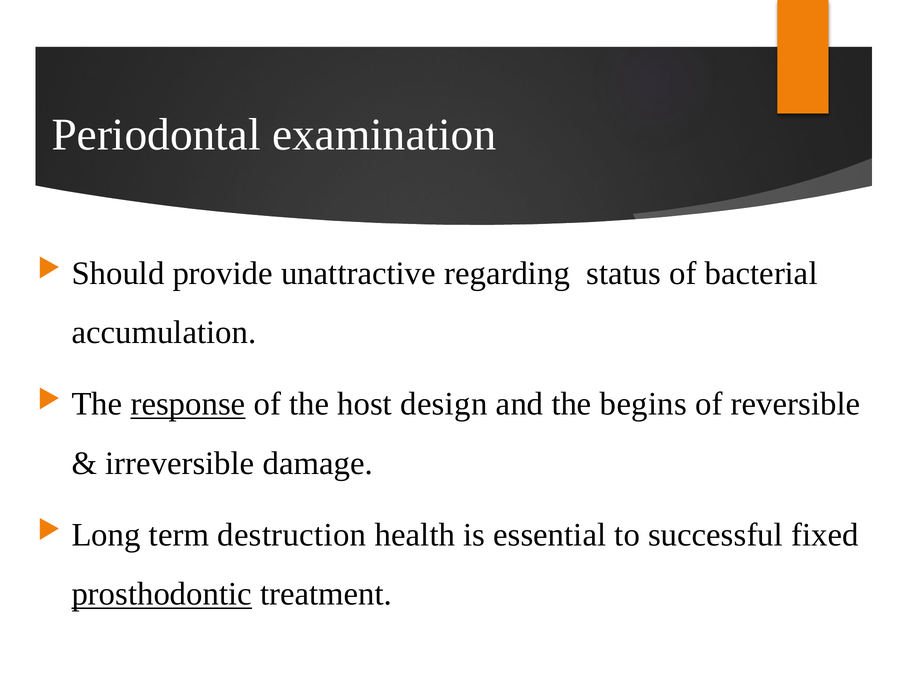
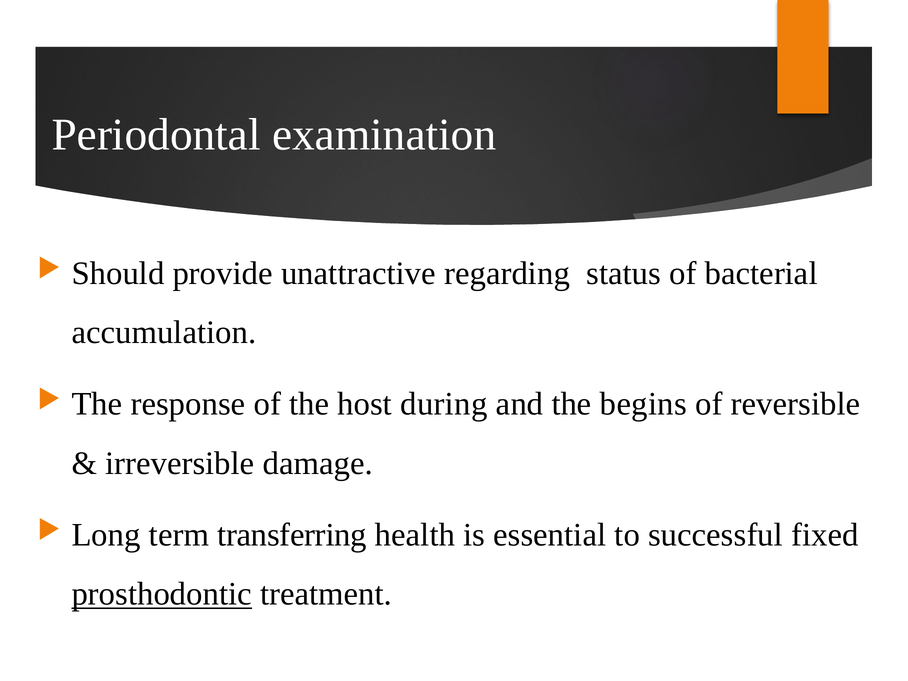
response underline: present -> none (188, 404)
design: design -> during (444, 404)
destruction: destruction -> transferring (292, 535)
